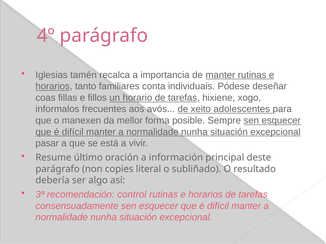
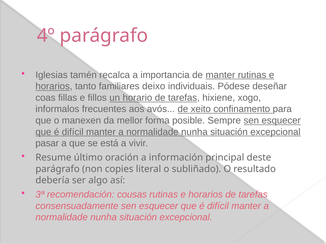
conta: conta -> deixo (154, 86)
adolescentes: adolescentes -> confinamento (242, 109)
control: control -> cousas (132, 195)
